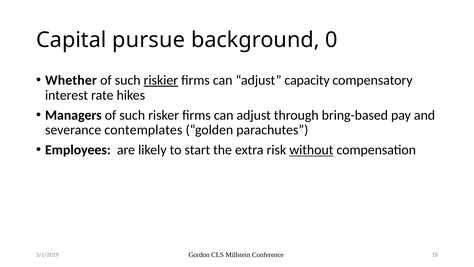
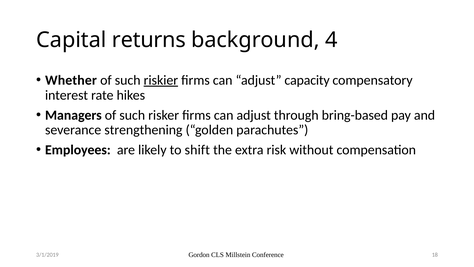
pursue: pursue -> returns (149, 40)
0: 0 -> 4 (331, 40)
contemplates: contemplates -> strengthening (143, 130)
start: start -> shift (197, 150)
without underline: present -> none (311, 150)
